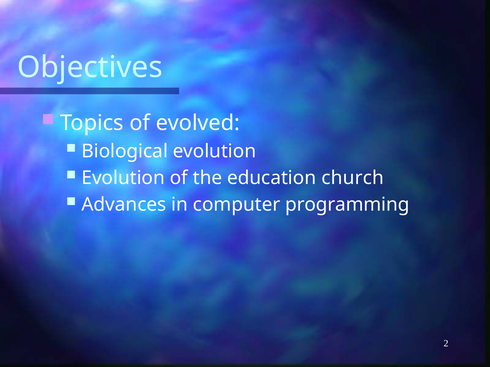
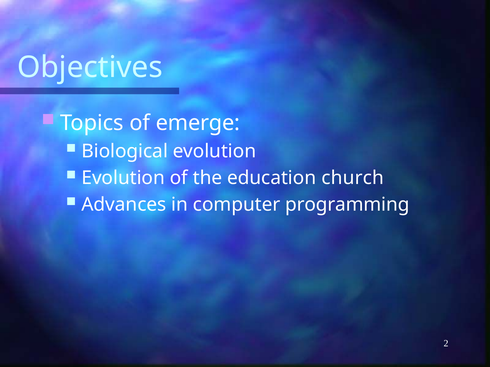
evolved: evolved -> emerge (198, 123)
